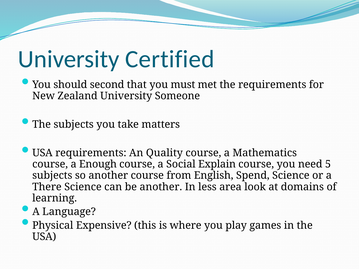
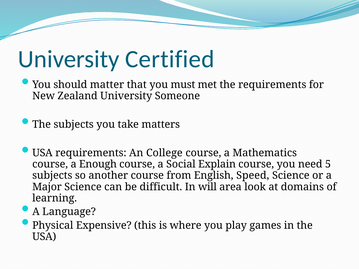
second: second -> matter (107, 85)
Quality: Quality -> College (164, 153)
Spend: Spend -> Speed (253, 176)
There: There -> Major (47, 187)
be another: another -> difficult (161, 187)
less: less -> will (207, 187)
